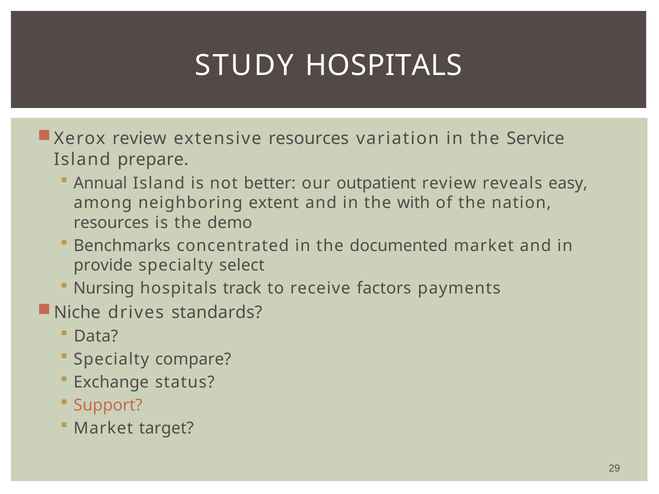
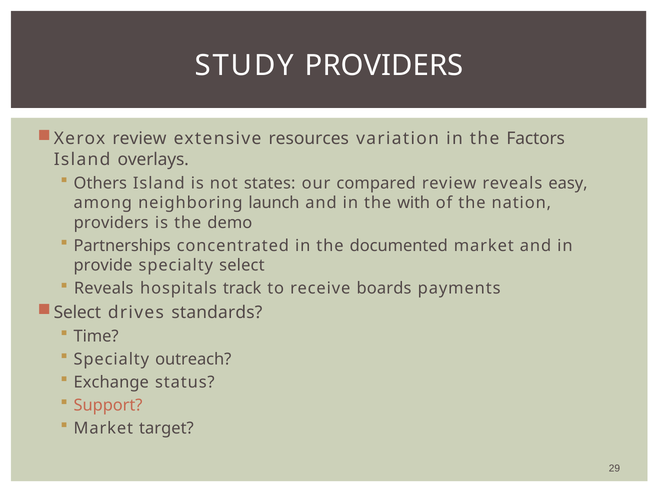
STUDY HOSPITALS: HOSPITALS -> PROVIDERS (384, 66)
Service: Service -> Factors (536, 139)
prepare: prepare -> overlays (153, 160)
Annual: Annual -> Others (100, 183)
better: better -> states (270, 183)
outpatient: outpatient -> compared (376, 183)
extent: extent -> launch (274, 203)
resources: resources -> providers (111, 223)
Benchmarks: Benchmarks -> Partnerships (122, 246)
Nursing: Nursing -> Reveals (104, 289)
factors: factors -> boards (384, 289)
Niche: Niche -> Select (77, 313)
Data: Data -> Time (96, 336)
compare: compare -> outreach (193, 359)
